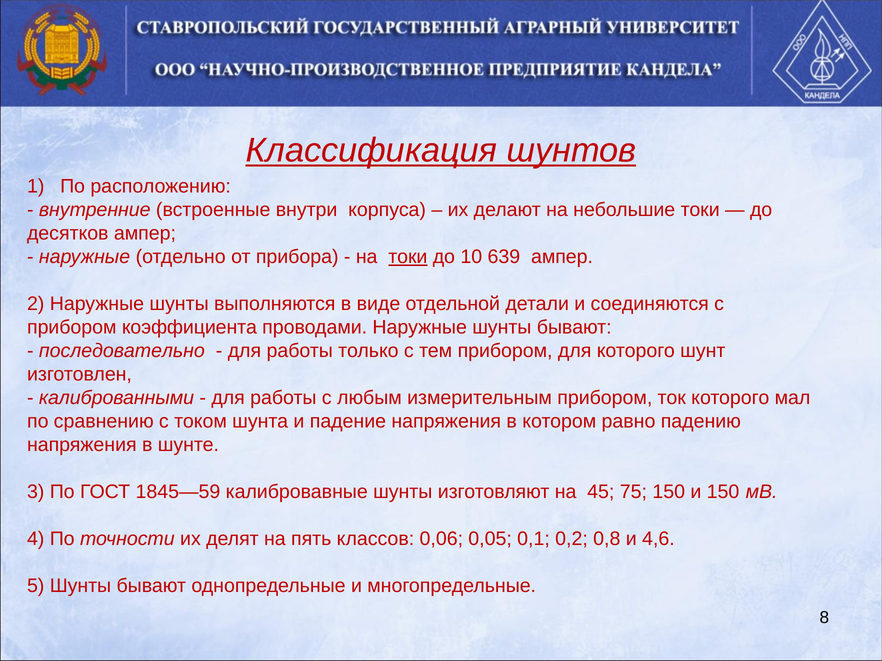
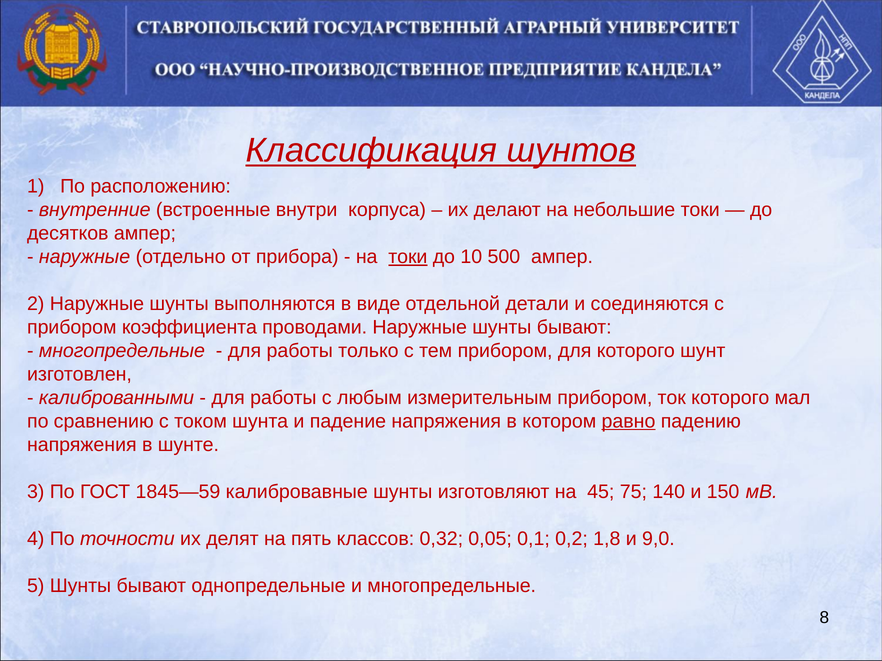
639: 639 -> 500 (504, 257)
последовательно: последовательно -> многопредельные (122, 351)
равно underline: none -> present (628, 422)
75 150: 150 -> 140 (669, 492)
0,06: 0,06 -> 0,32 (441, 539)
0,8: 0,8 -> 1,8 (607, 539)
4,6: 4,6 -> 9,0 (658, 539)
